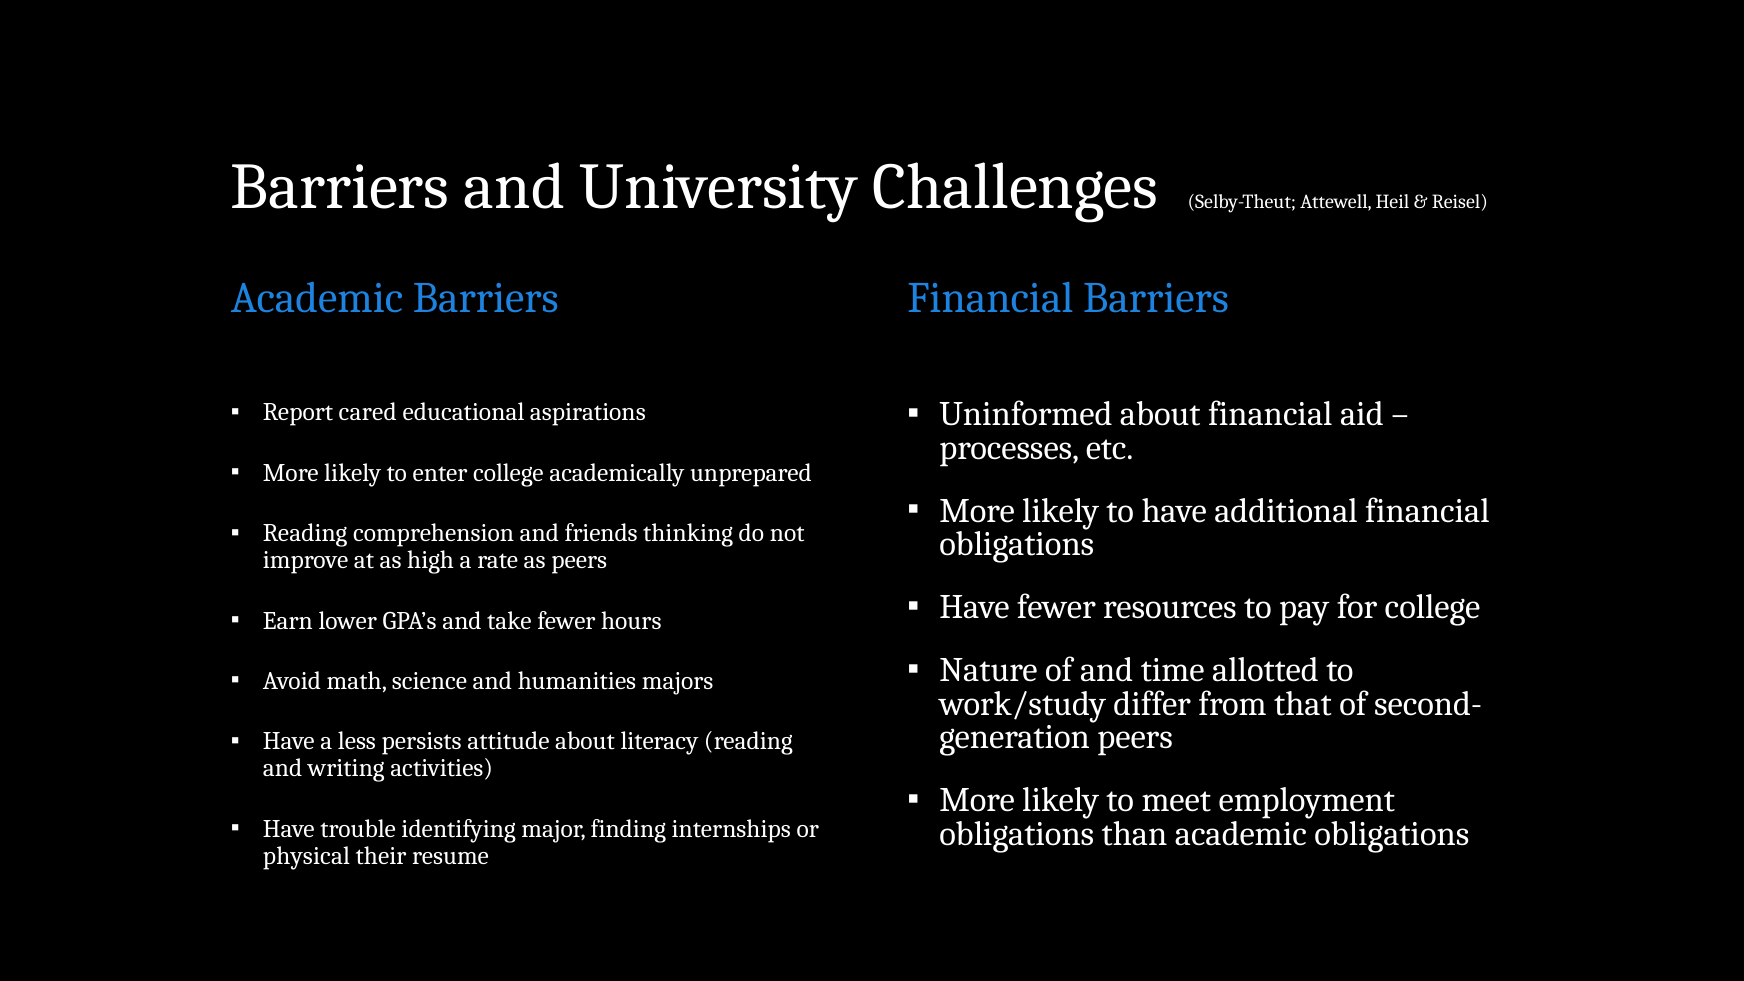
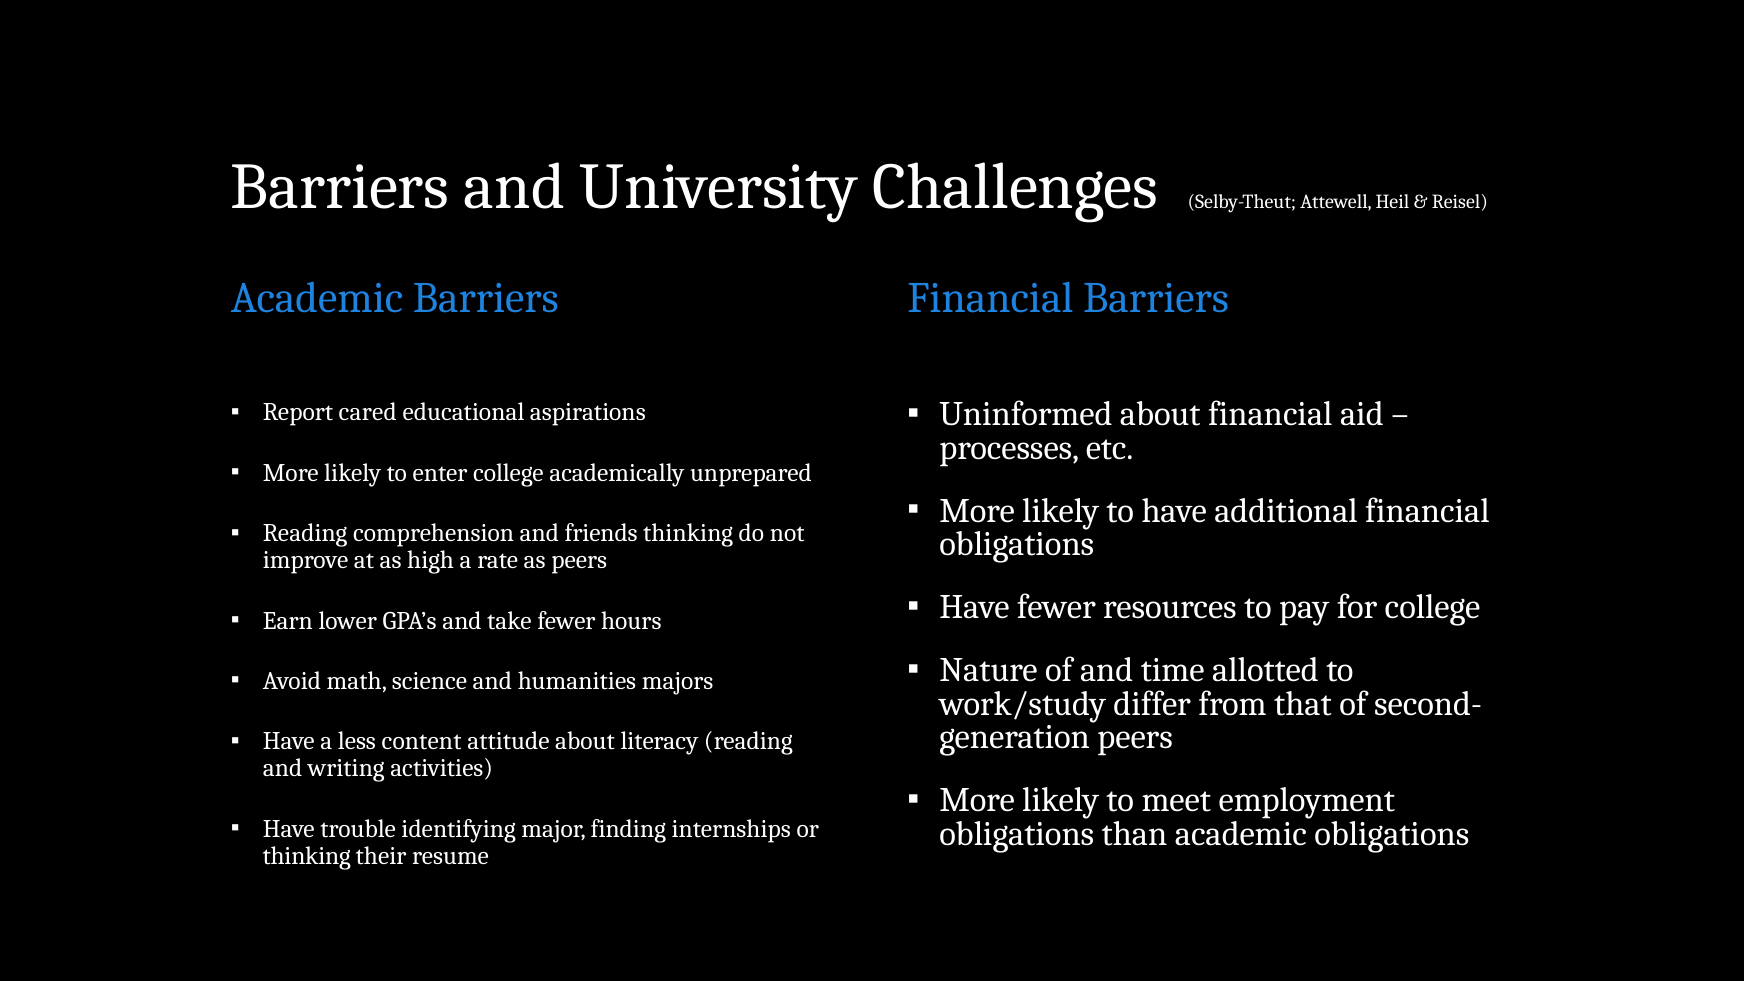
persists: persists -> content (422, 741)
physical: physical -> thinking (307, 856)
